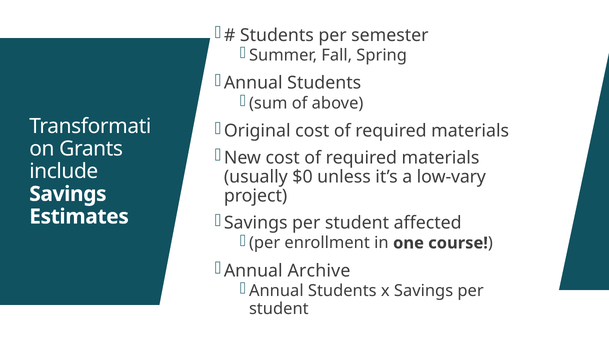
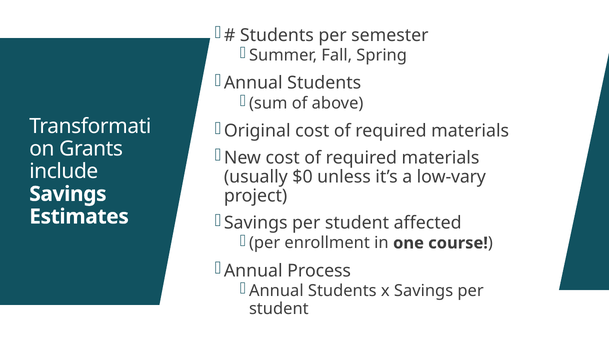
Archive: Archive -> Process (319, 270)
